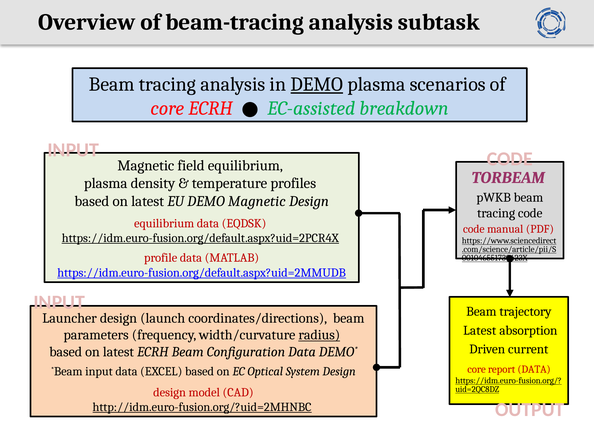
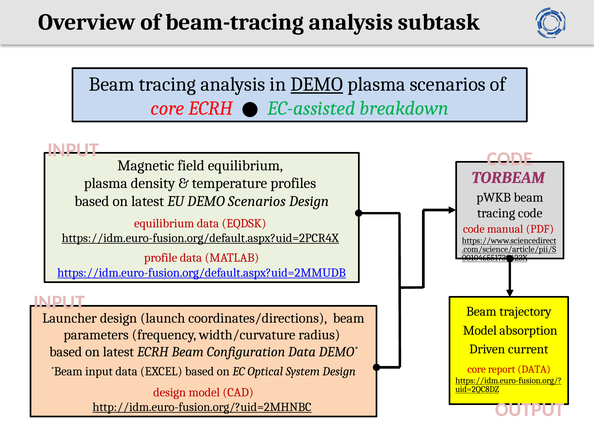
DEMO Magnetic: Magnetic -> Scenarios (257, 201)
Latest: Latest -> Model (480, 331)
radius underline: present -> none (319, 335)
